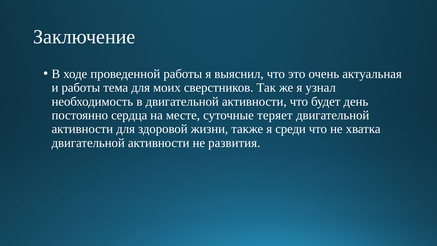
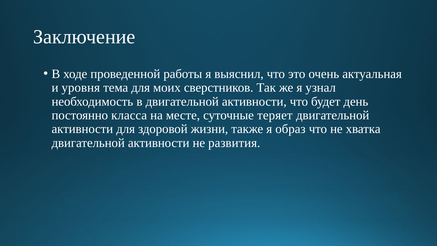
и работы: работы -> уровня (81, 88)
сердца: сердца -> класса (129, 115)
среди: среди -> образ (290, 129)
